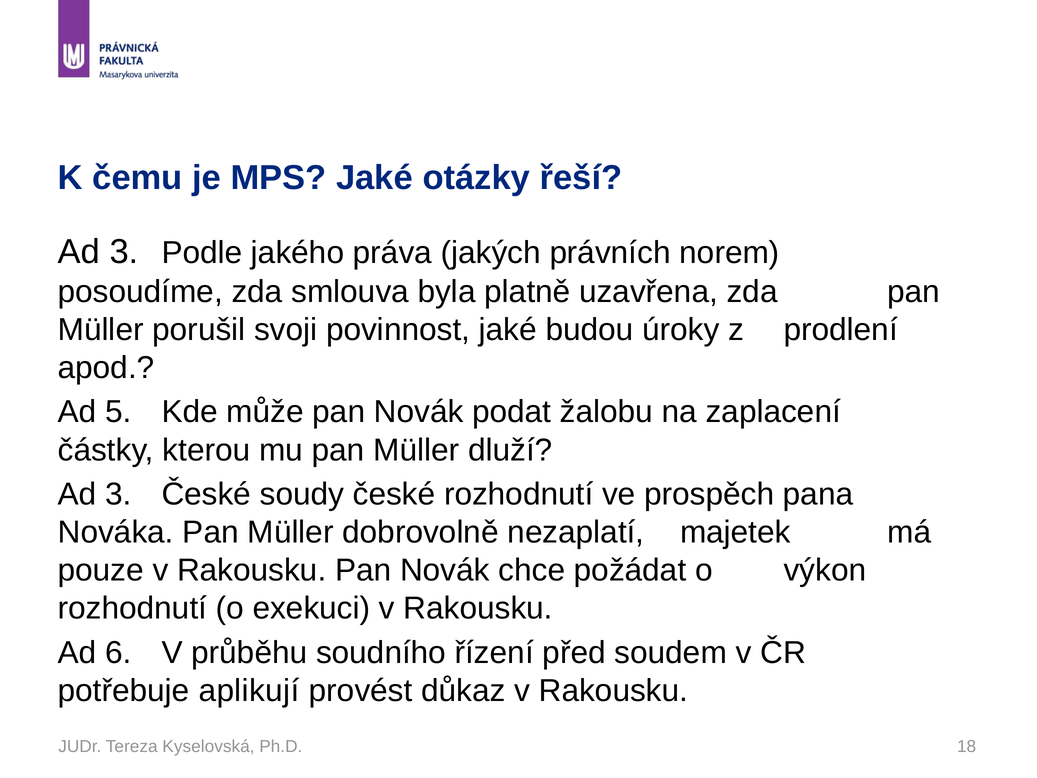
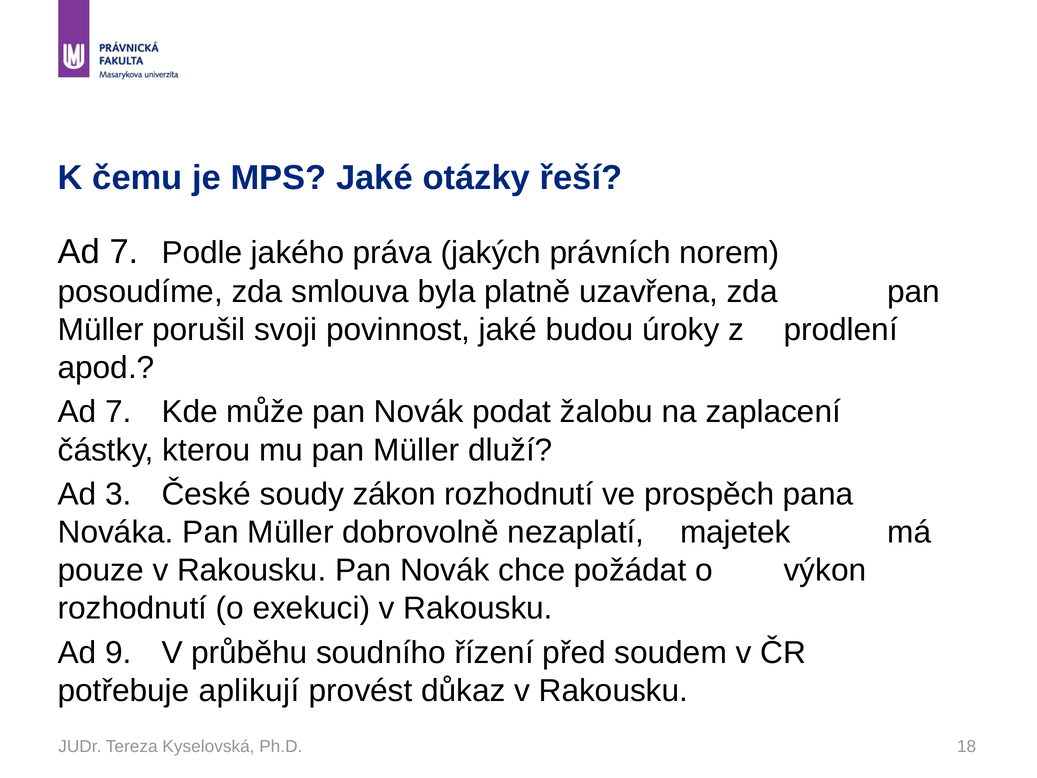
3: 3 -> 7 (124, 252)
5: 5 -> 7 (118, 412)
soudy české: české -> zákon (394, 494)
6: 6 -> 9 (118, 653)
